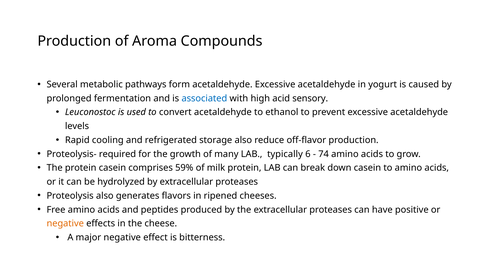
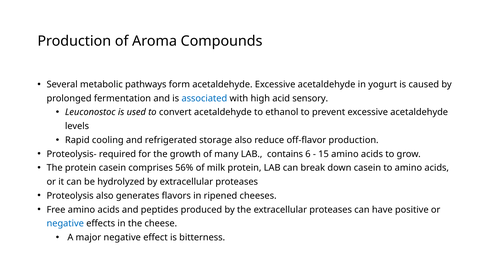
typically: typically -> contains (285, 154)
74: 74 -> 15 (324, 154)
59%: 59% -> 56% (184, 168)
negative colour: orange -> blue (65, 224)
